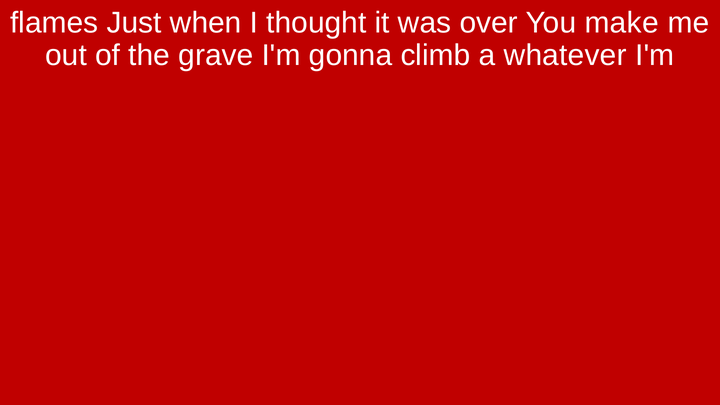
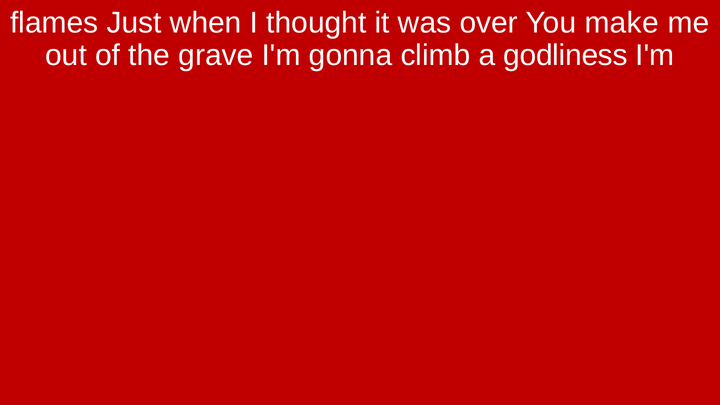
whatever: whatever -> godliness (565, 55)
